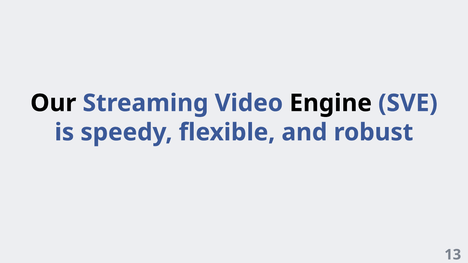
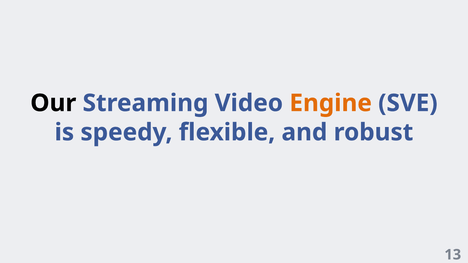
Engine colour: black -> orange (331, 103)
